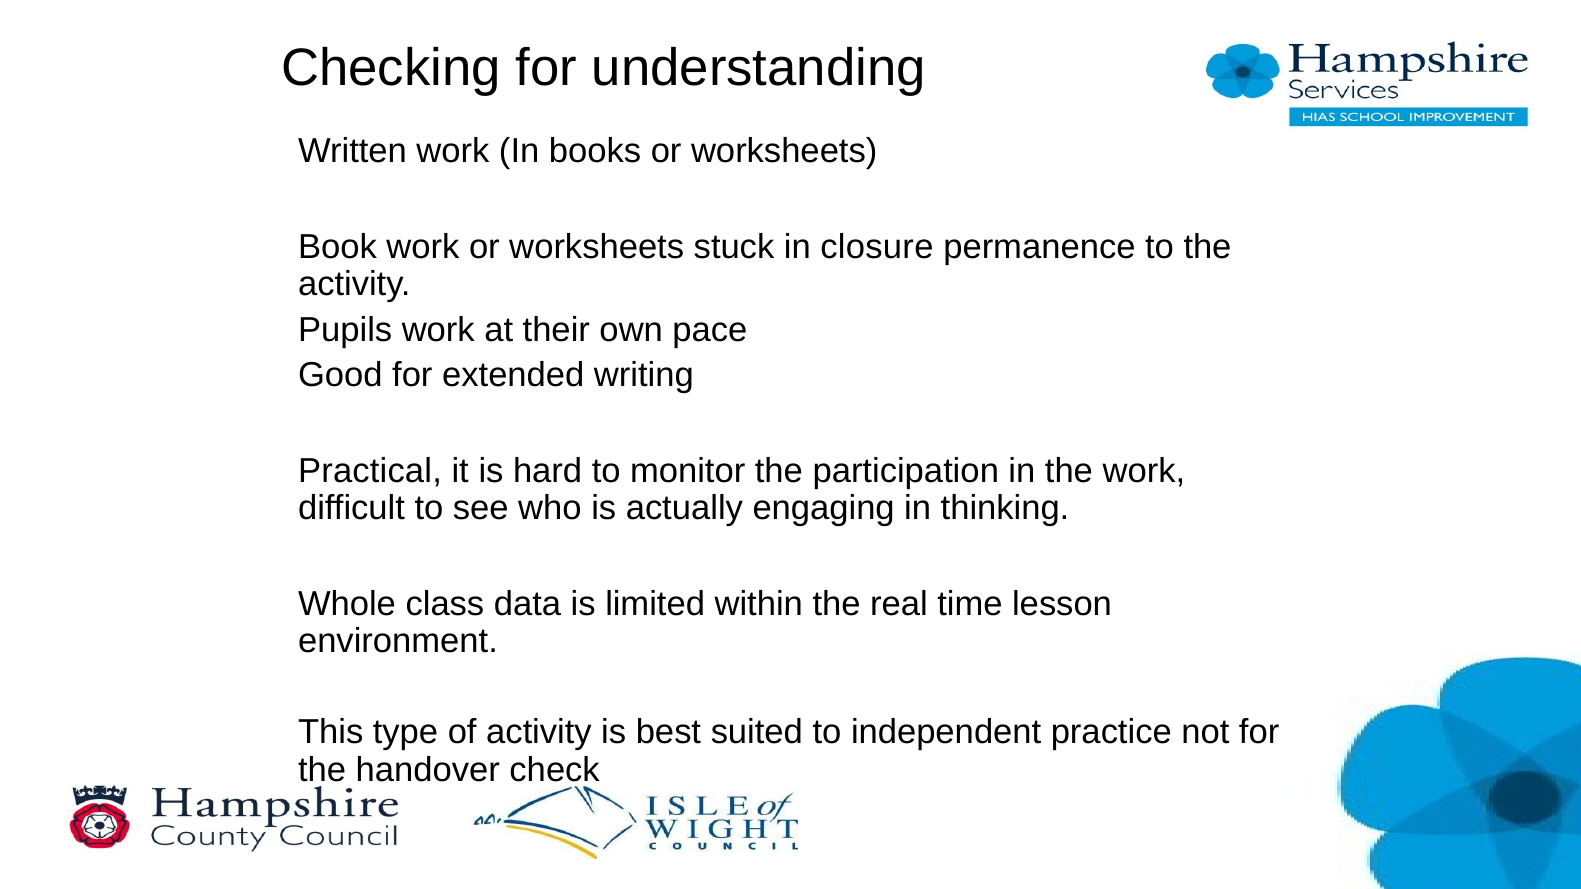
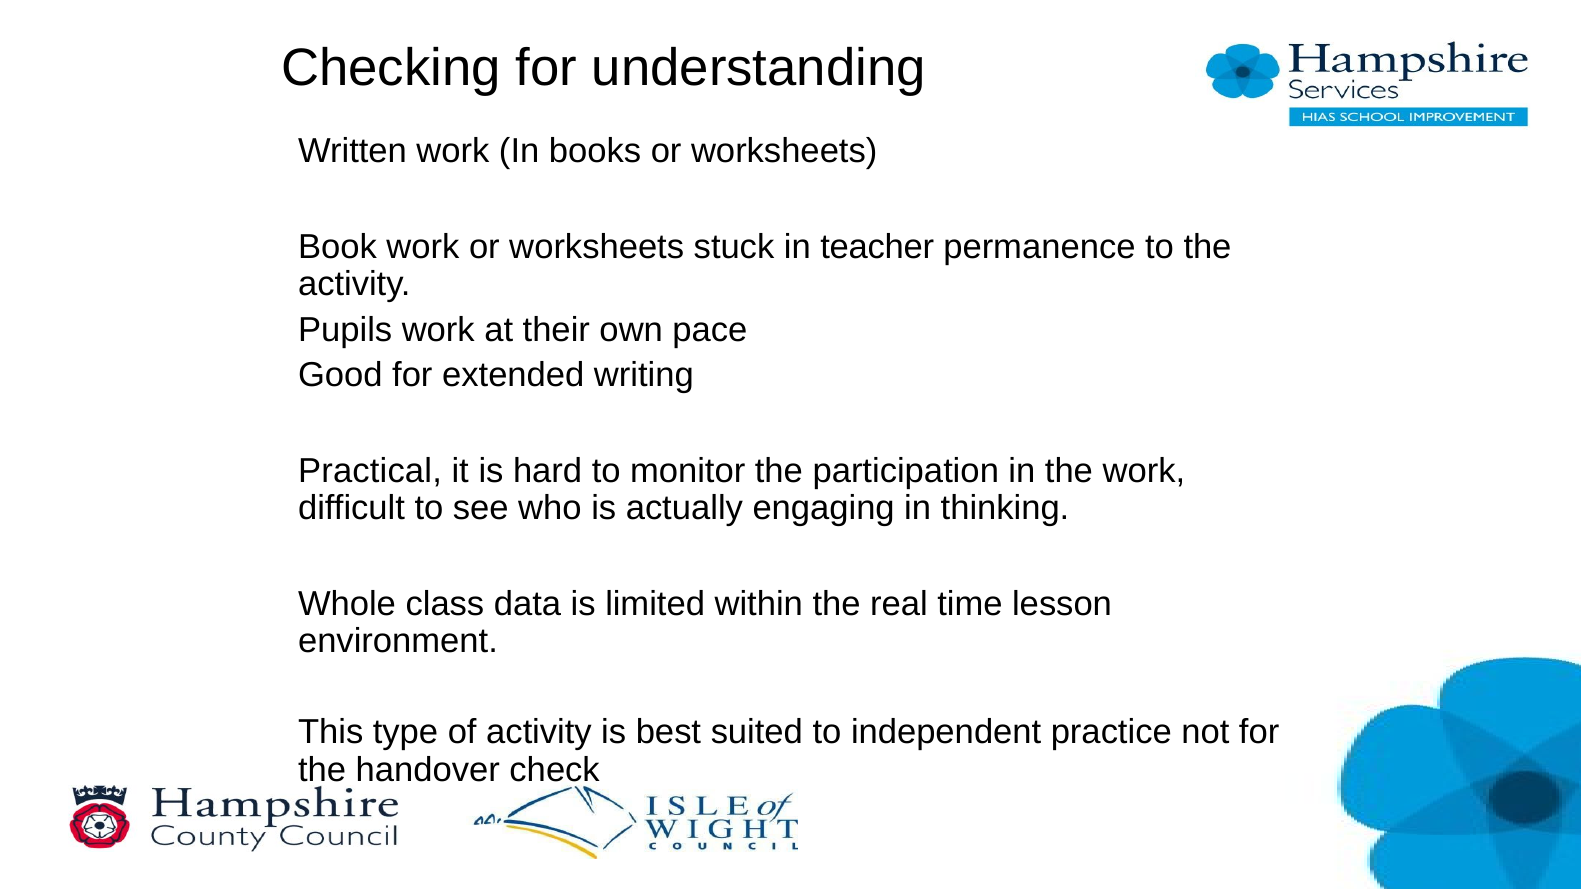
closure: closure -> teacher (877, 247)
